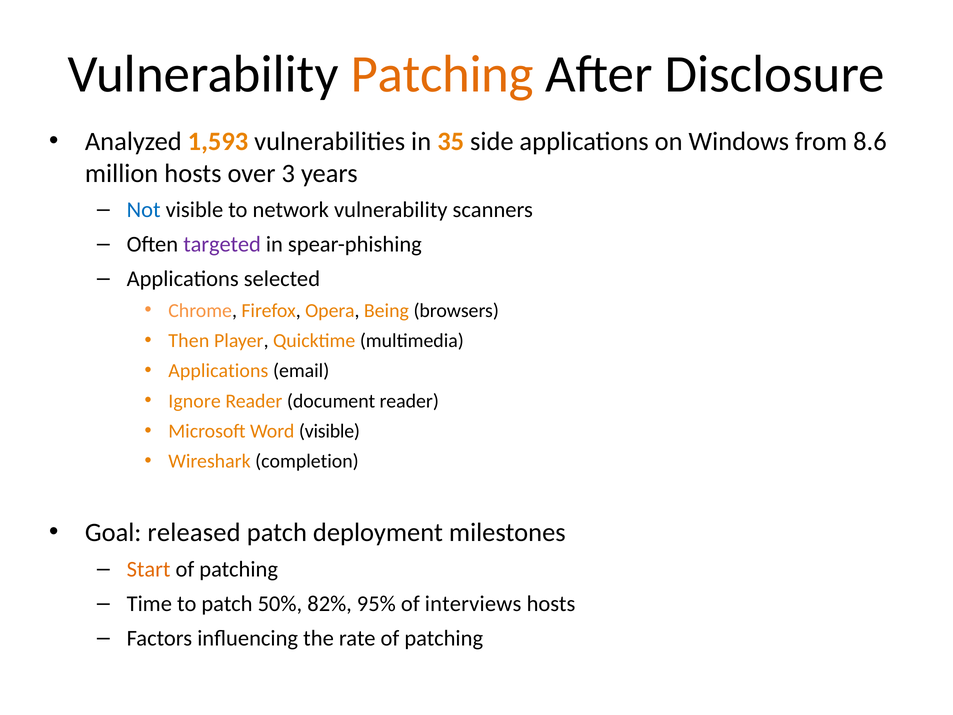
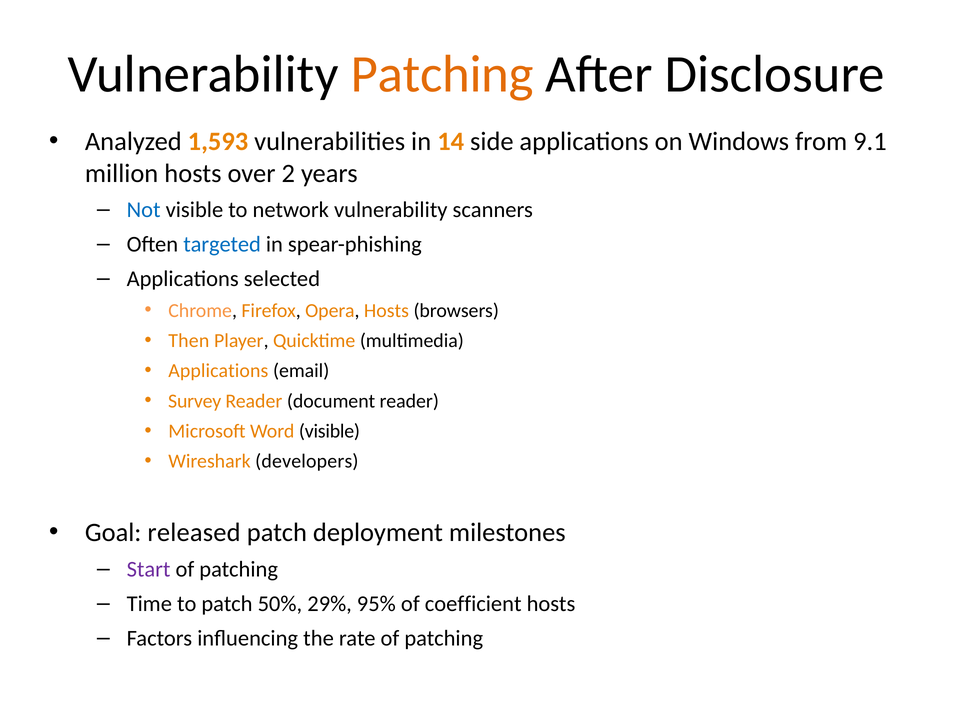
35: 35 -> 14 (451, 142)
8.6: 8.6 -> 9.1 (870, 142)
3: 3 -> 2 (288, 173)
targeted colour: purple -> blue (222, 244)
Opera Being: Being -> Hosts (386, 310)
Ignore: Ignore -> Survey (195, 401)
completion: completion -> developers (307, 461)
Start colour: orange -> purple (149, 569)
82%: 82% -> 29% (330, 603)
interviews: interviews -> coefficient (473, 603)
